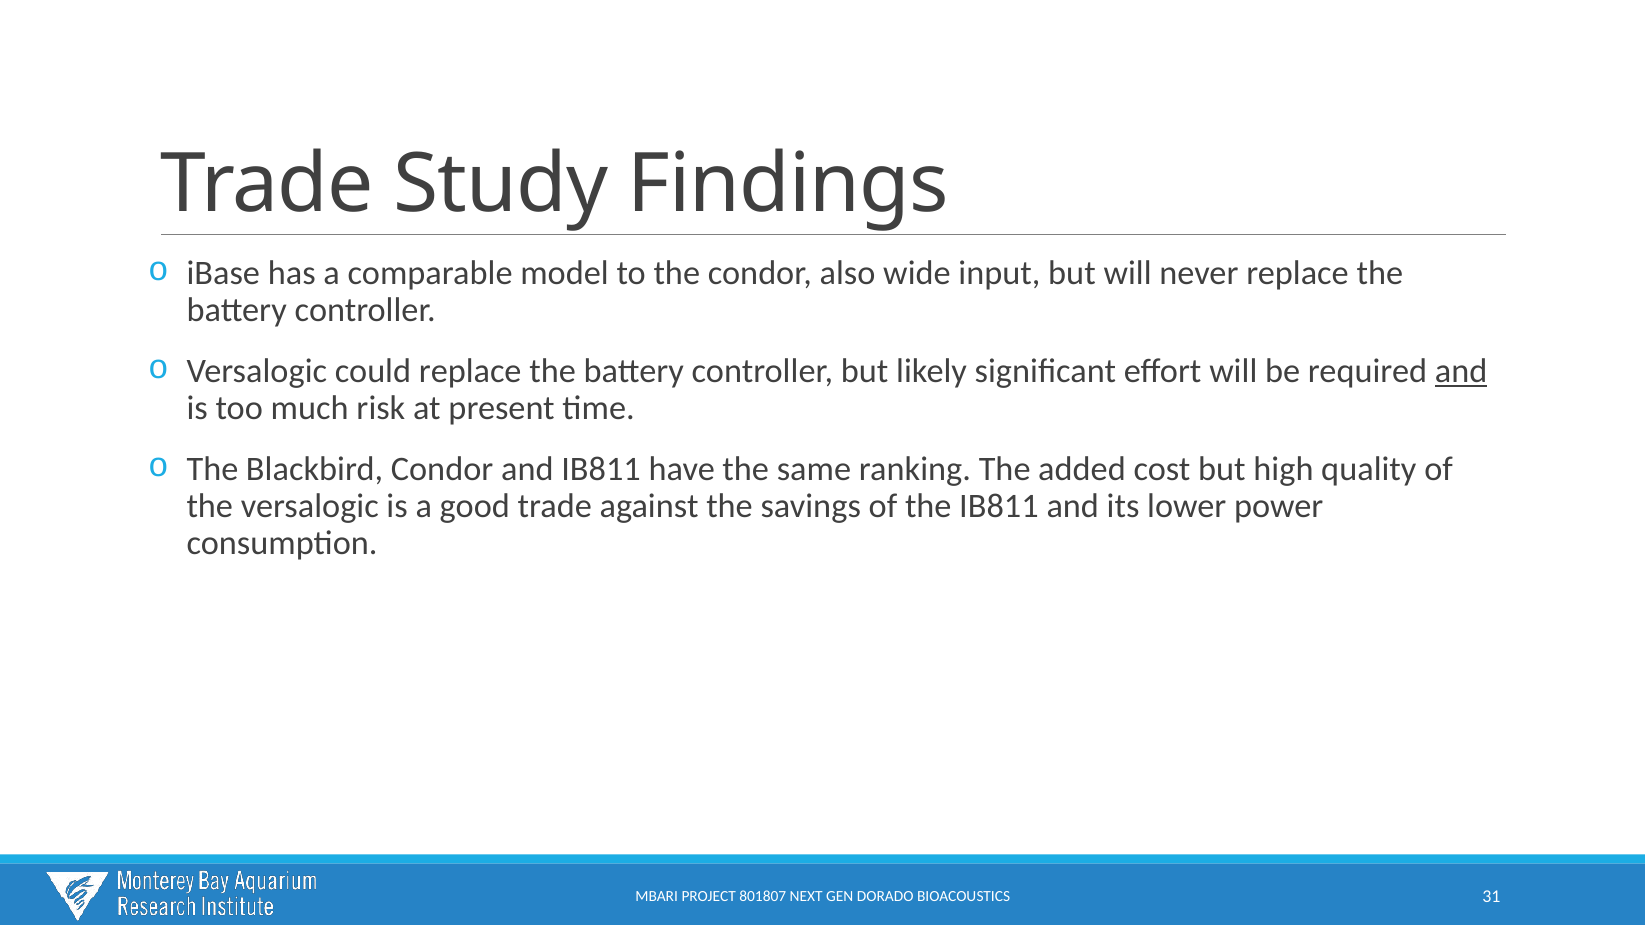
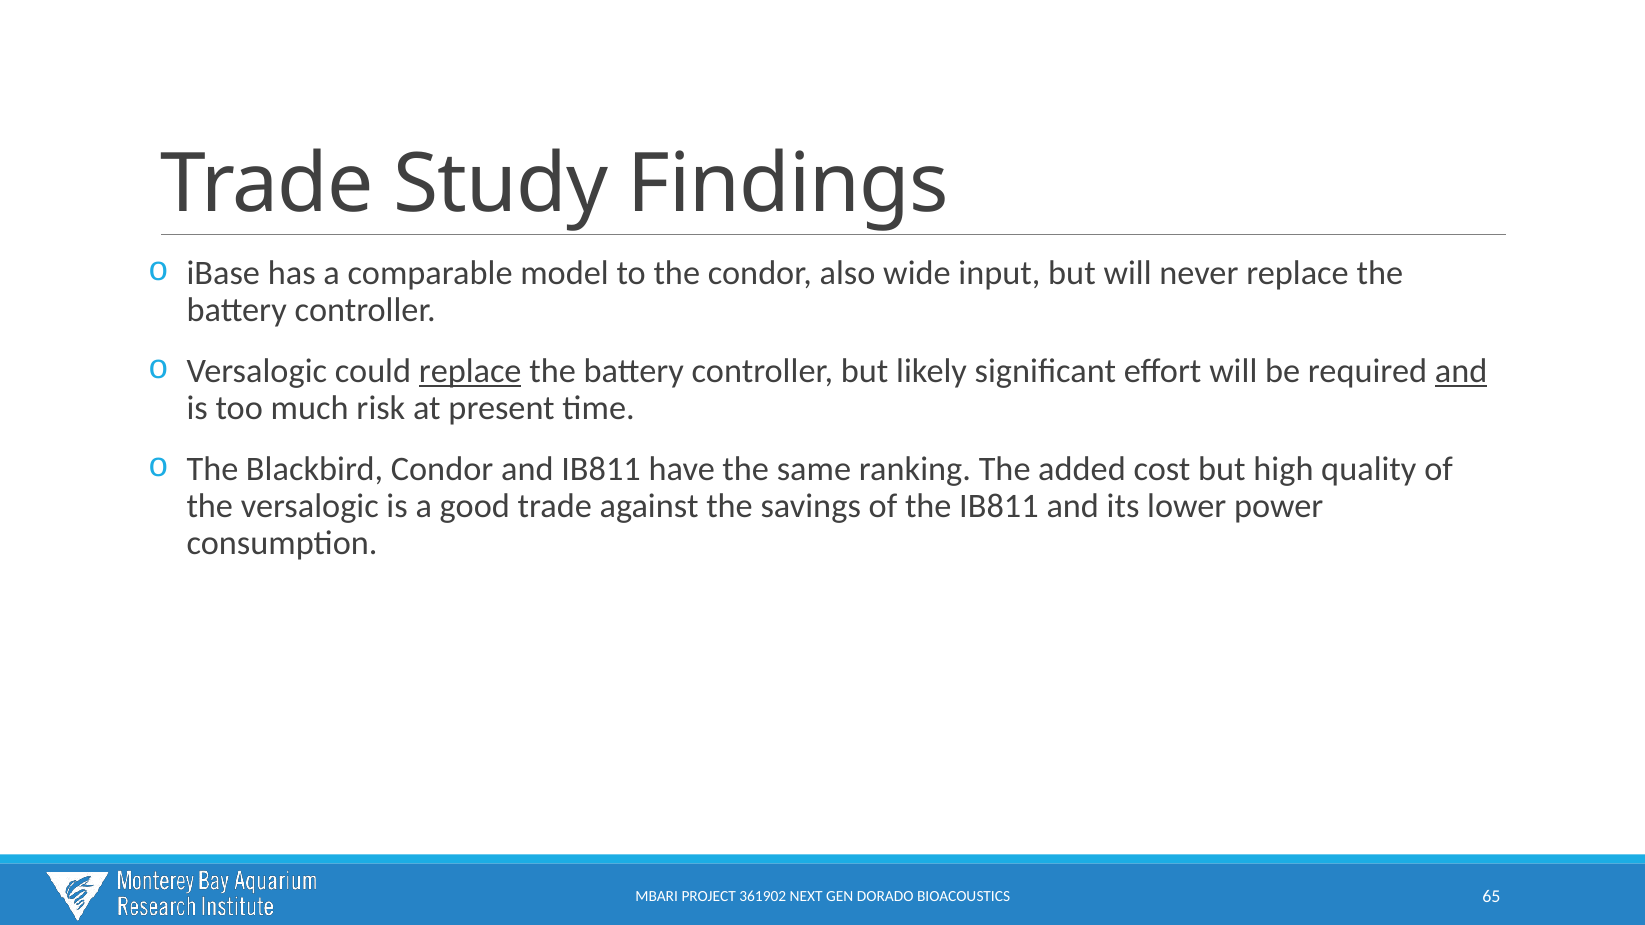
replace underline: none -> present (470, 372)
801807: 801807 -> 361902 (763, 897)
31: 31 -> 65 (1491, 897)
